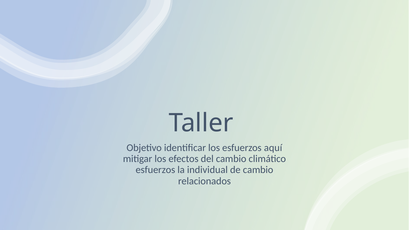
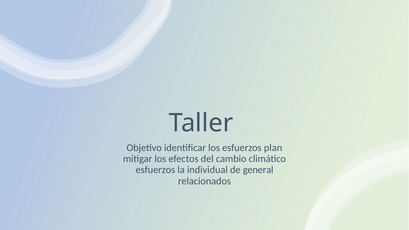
aquí: aquí -> plan (273, 148)
de cambio: cambio -> general (258, 170)
